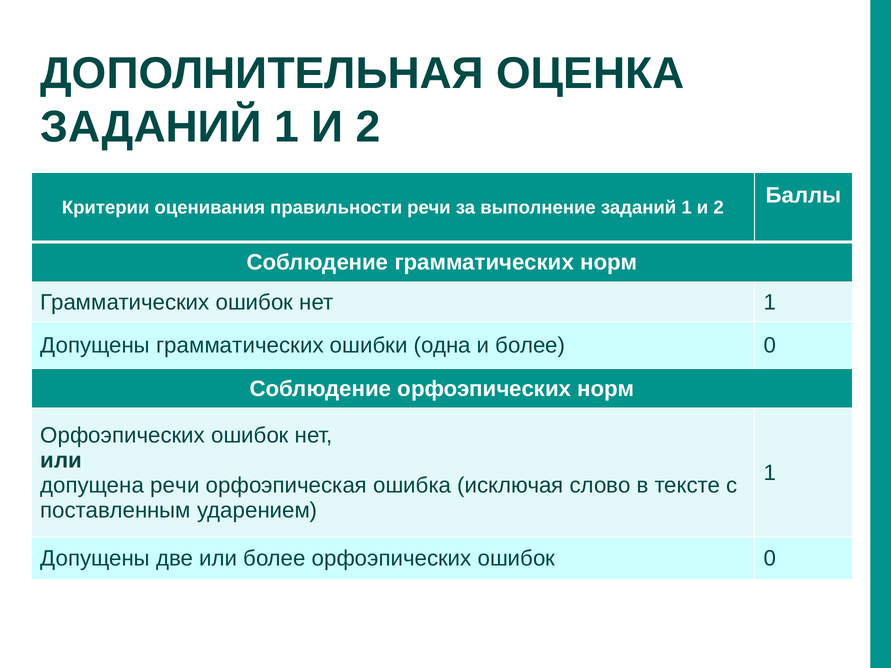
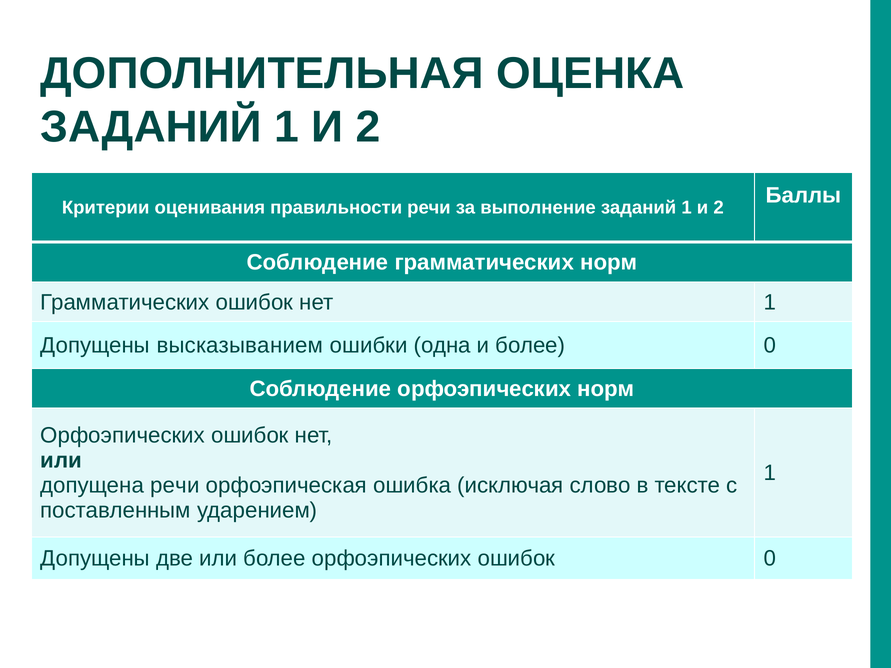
Допущены грамматических: грамматических -> высказыванием (240, 346)
